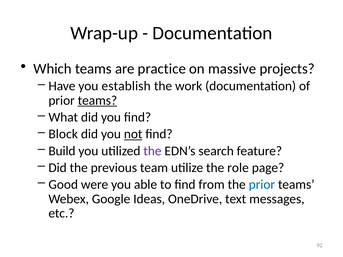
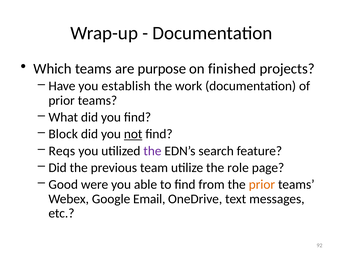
practice: practice -> purpose (162, 69)
massive: massive -> finished (232, 69)
teams underline: present -> none (97, 101)
Build: Build -> Reqs (62, 151)
prior colour: blue -> orange (262, 185)
Ideas: Ideas -> Email (149, 199)
